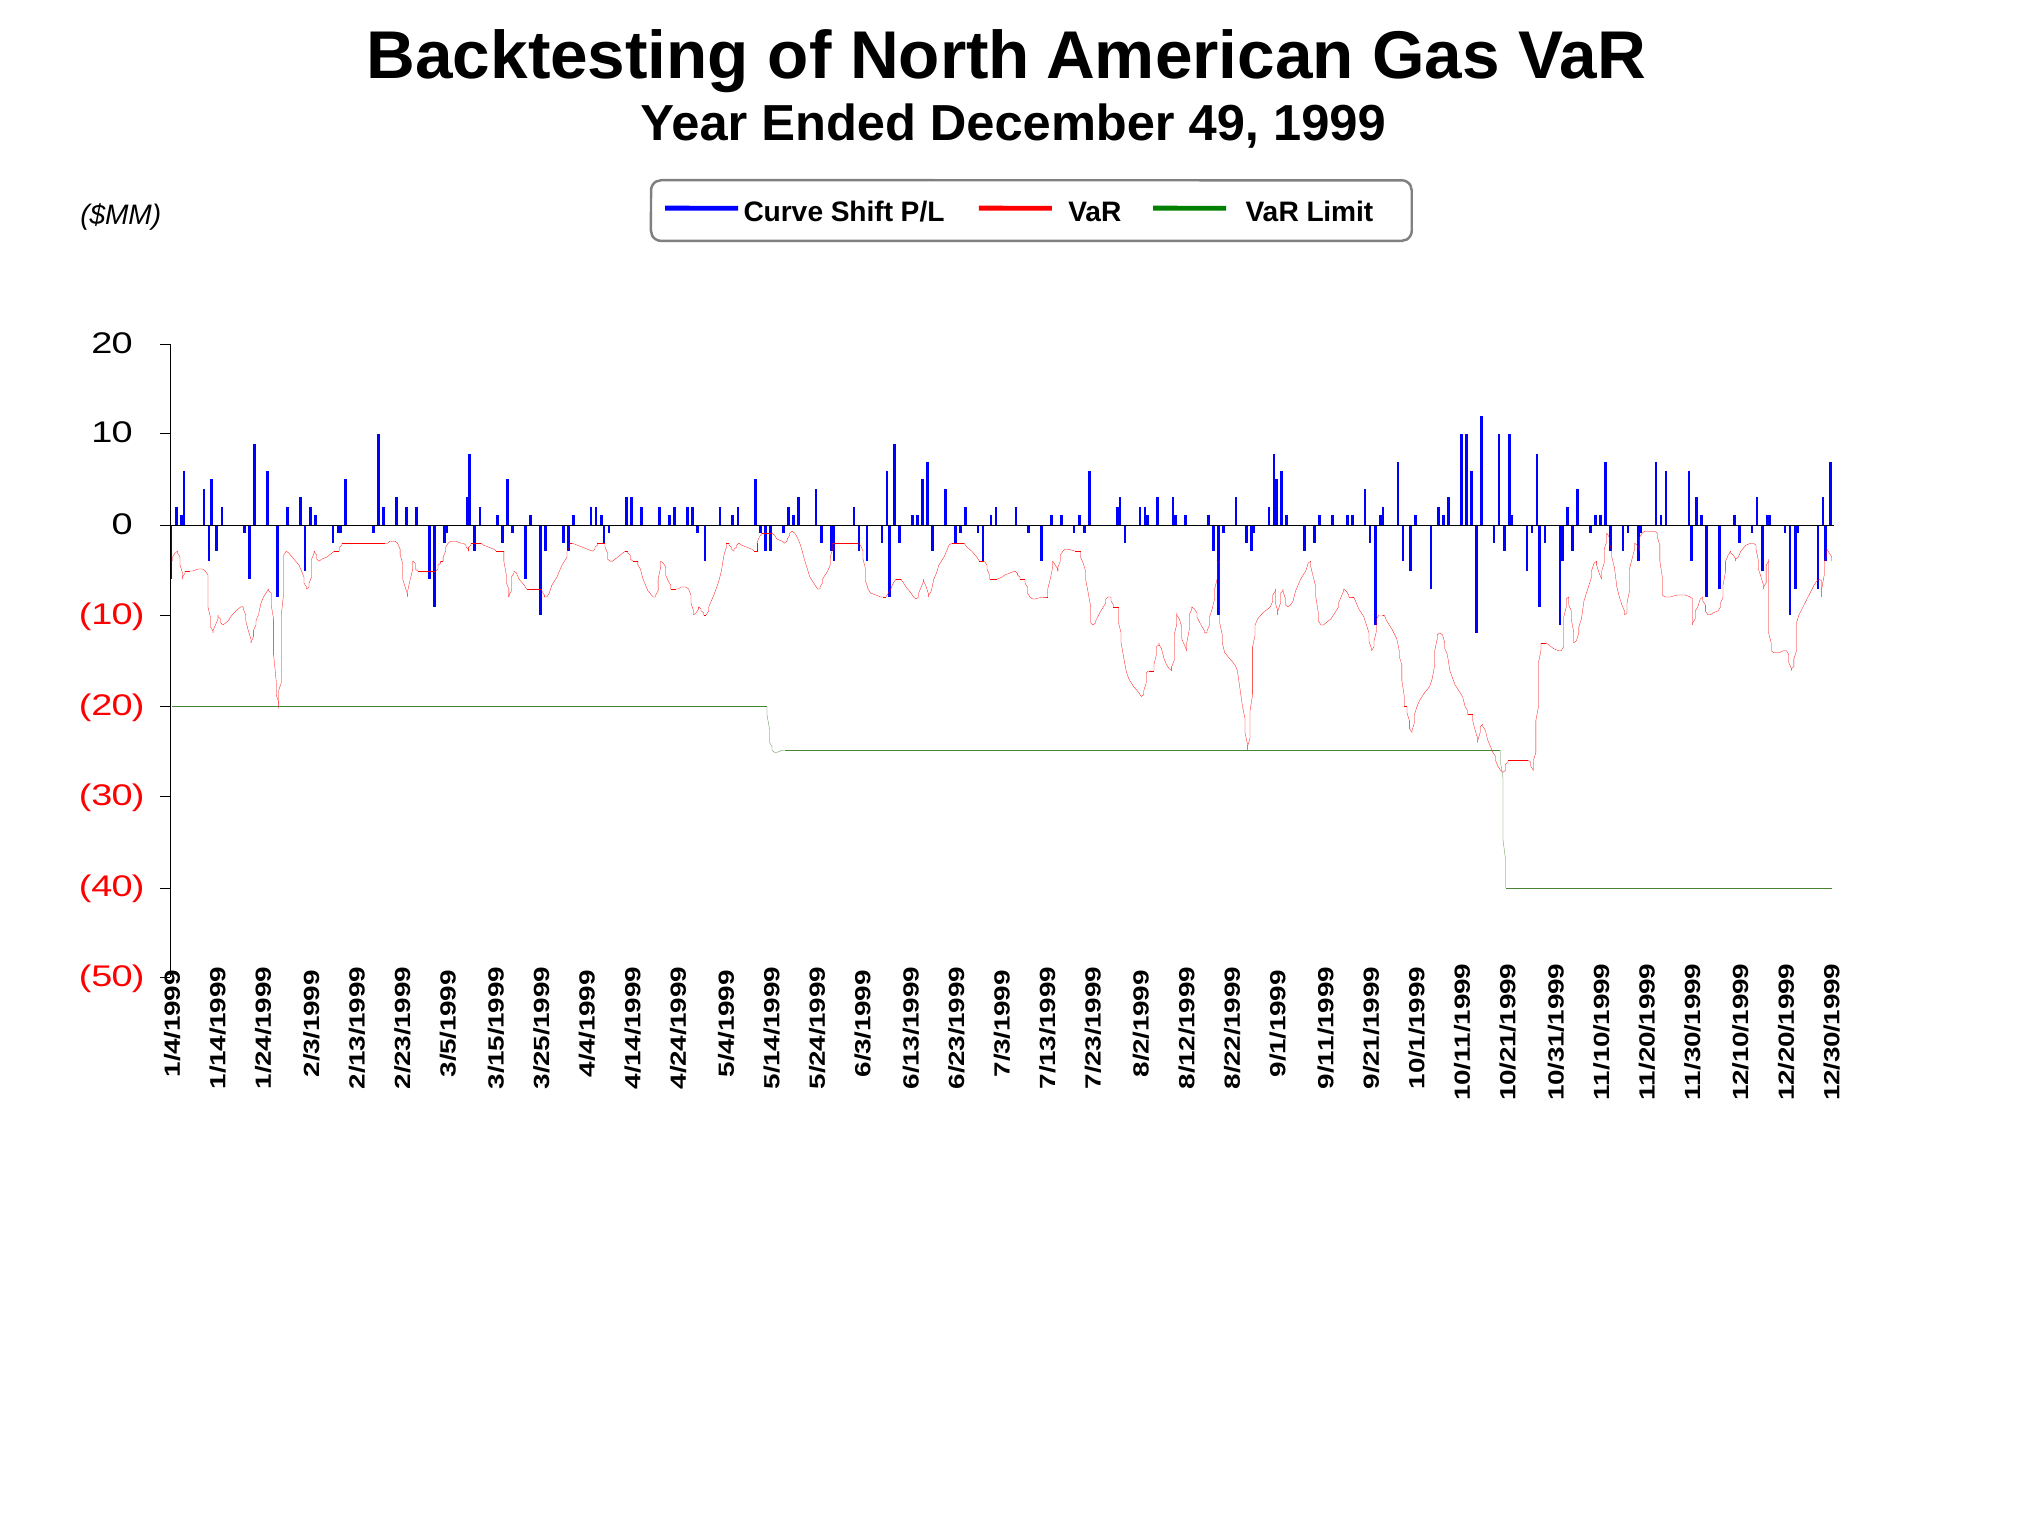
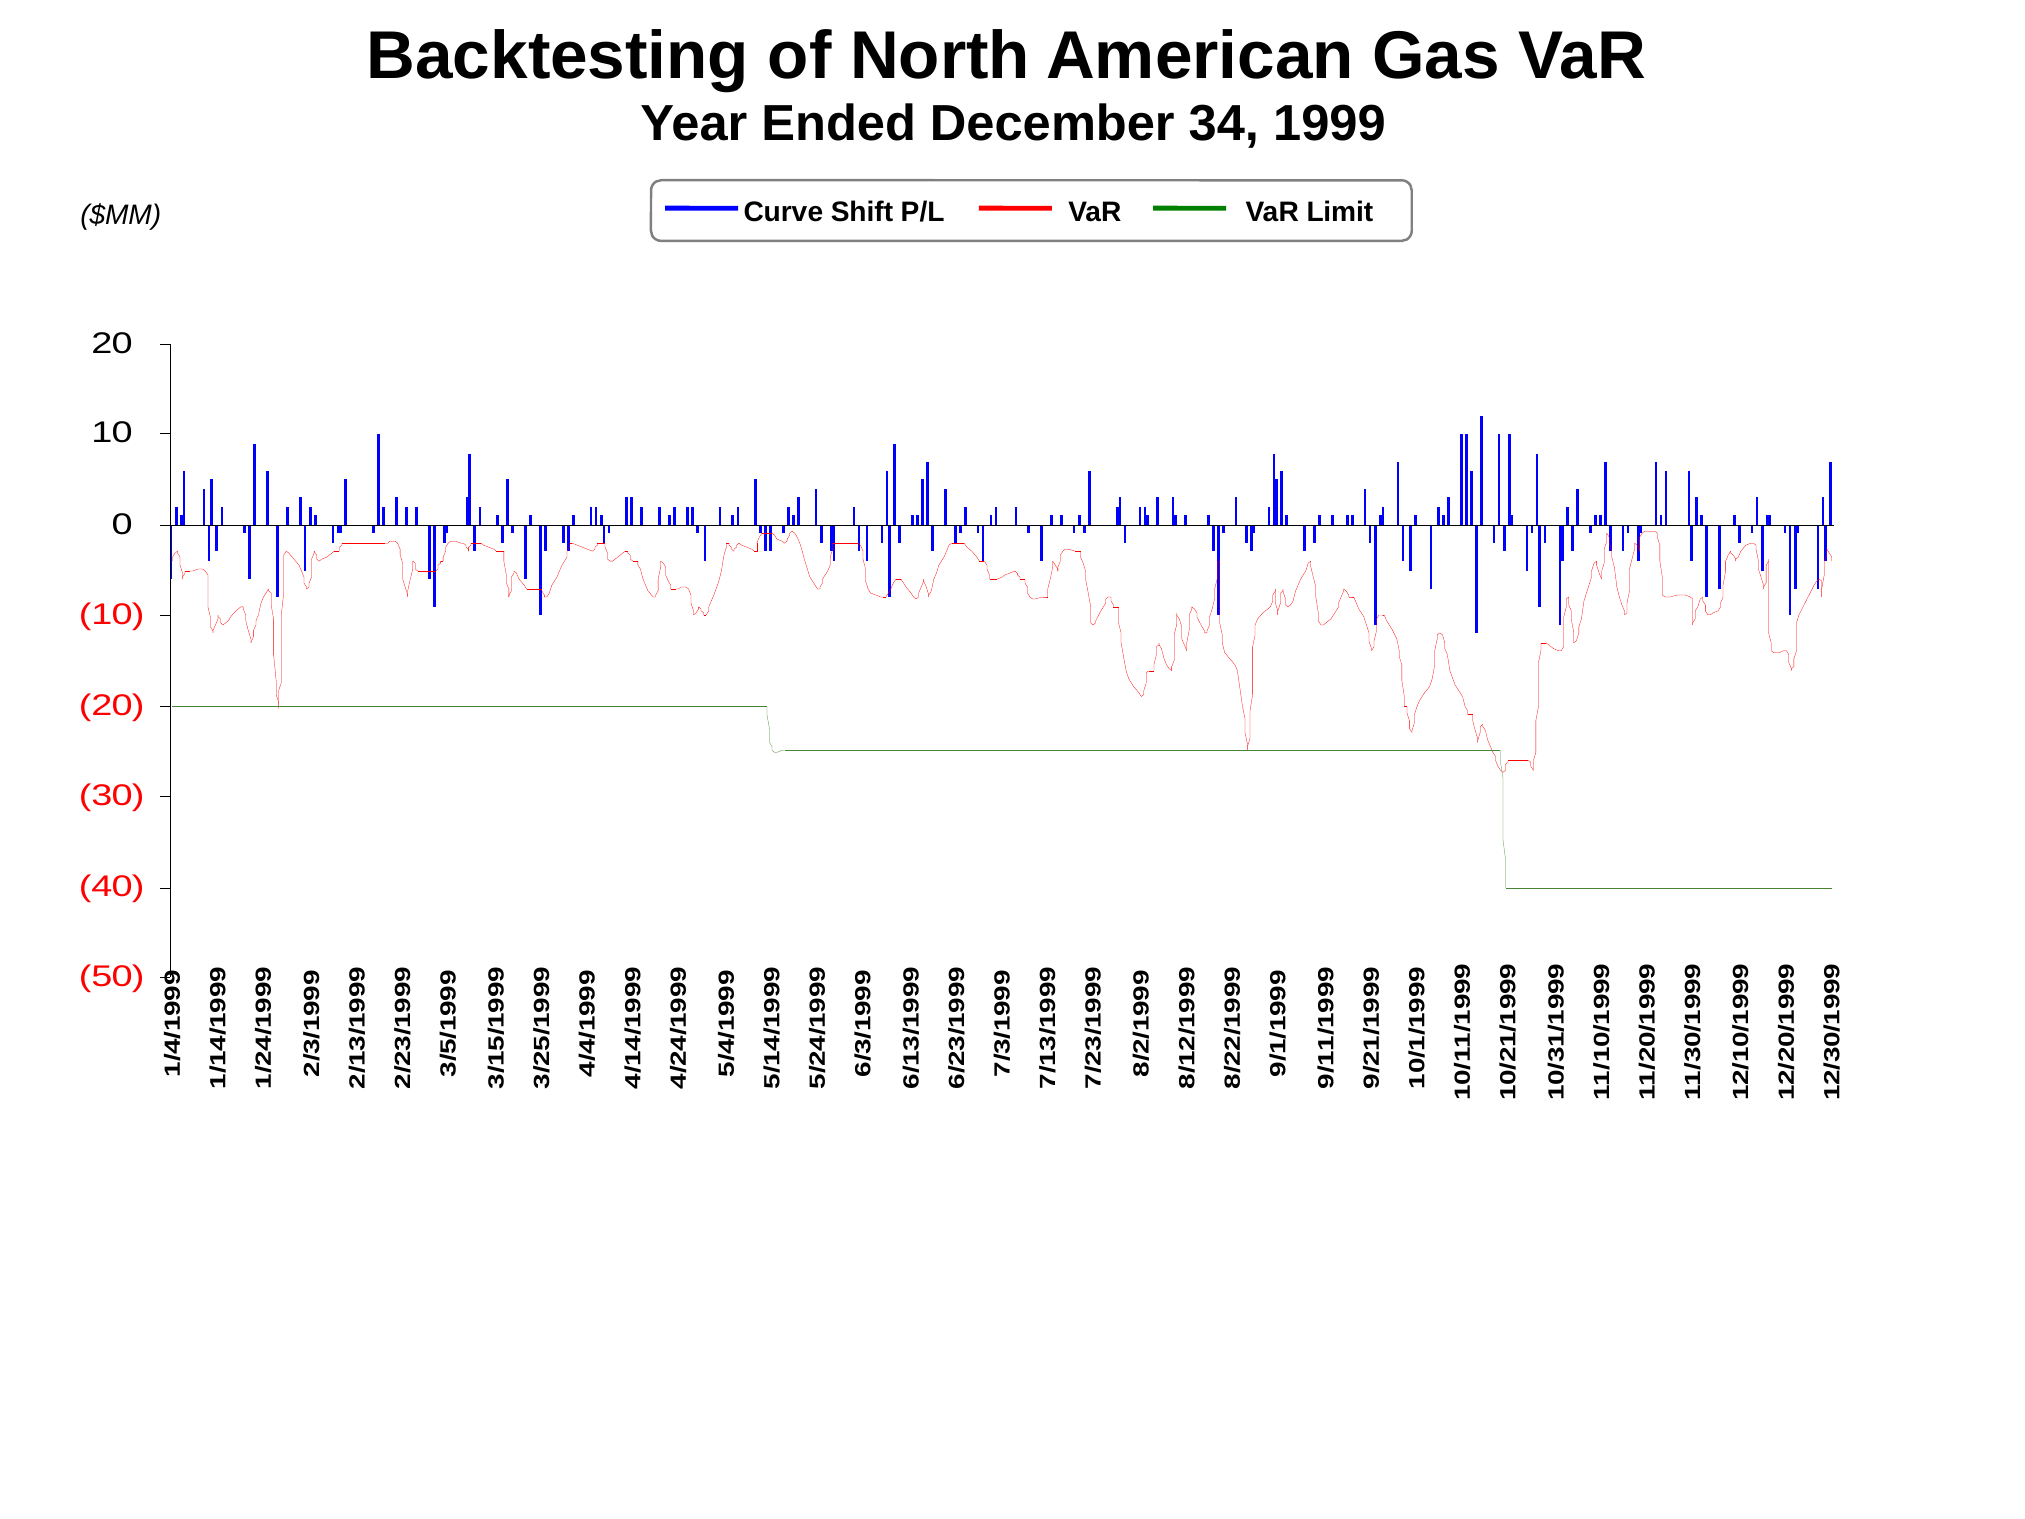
49: 49 -> 34 (1224, 123)
